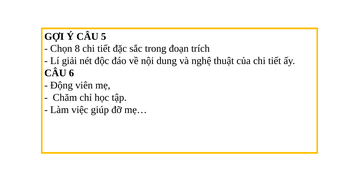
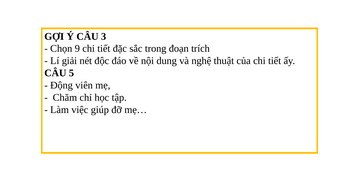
5: 5 -> 3 (104, 36)
8: 8 -> 9 (77, 49)
6: 6 -> 5 (71, 73)
